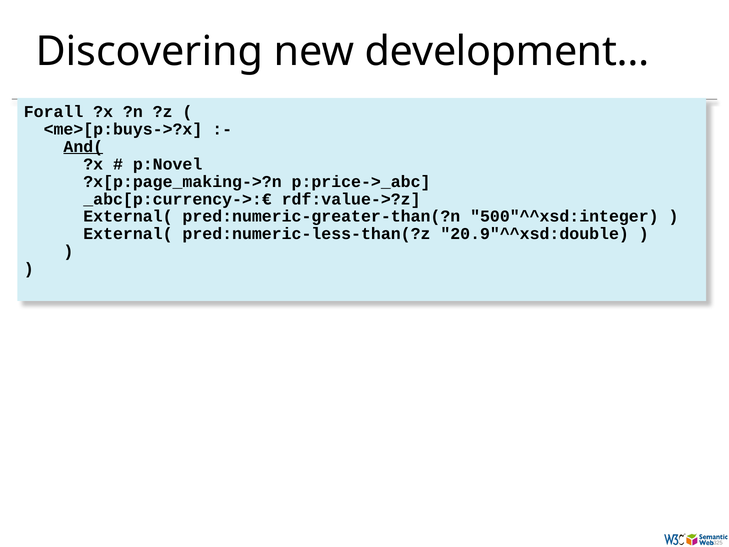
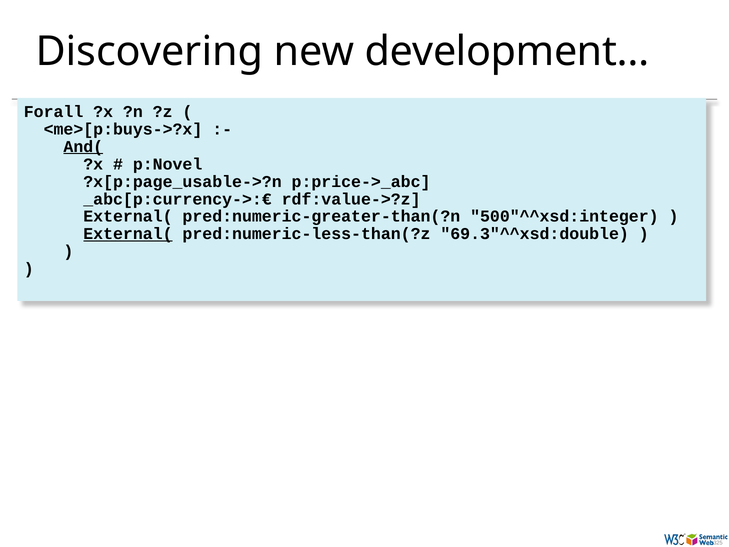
?x[p:page_making->?n: ?x[p:page_making->?n -> ?x[p:page_usable->?n (182, 181)
External( underline: none -> present (128, 234)
20.9"^^xsd:double: 20.9"^^xsd:double -> 69.3"^^xsd:double (535, 234)
